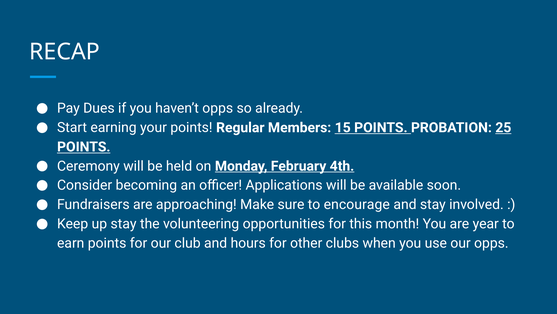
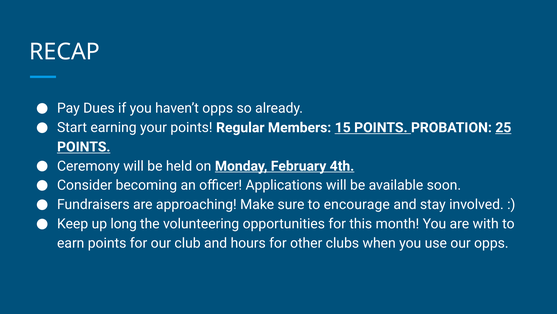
up stay: stay -> long (124, 223)
year: year -> with (486, 223)
